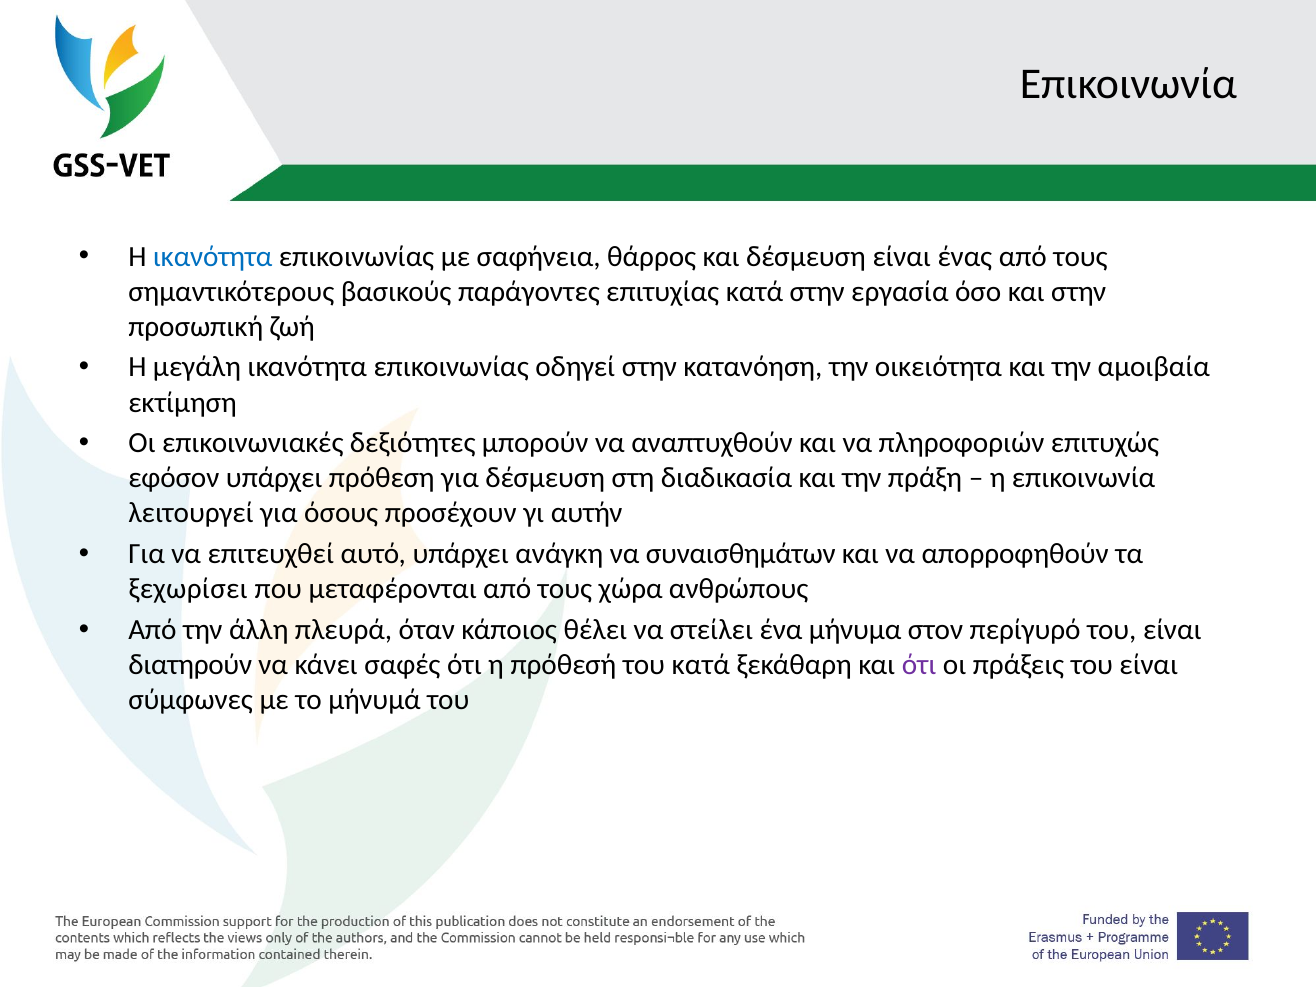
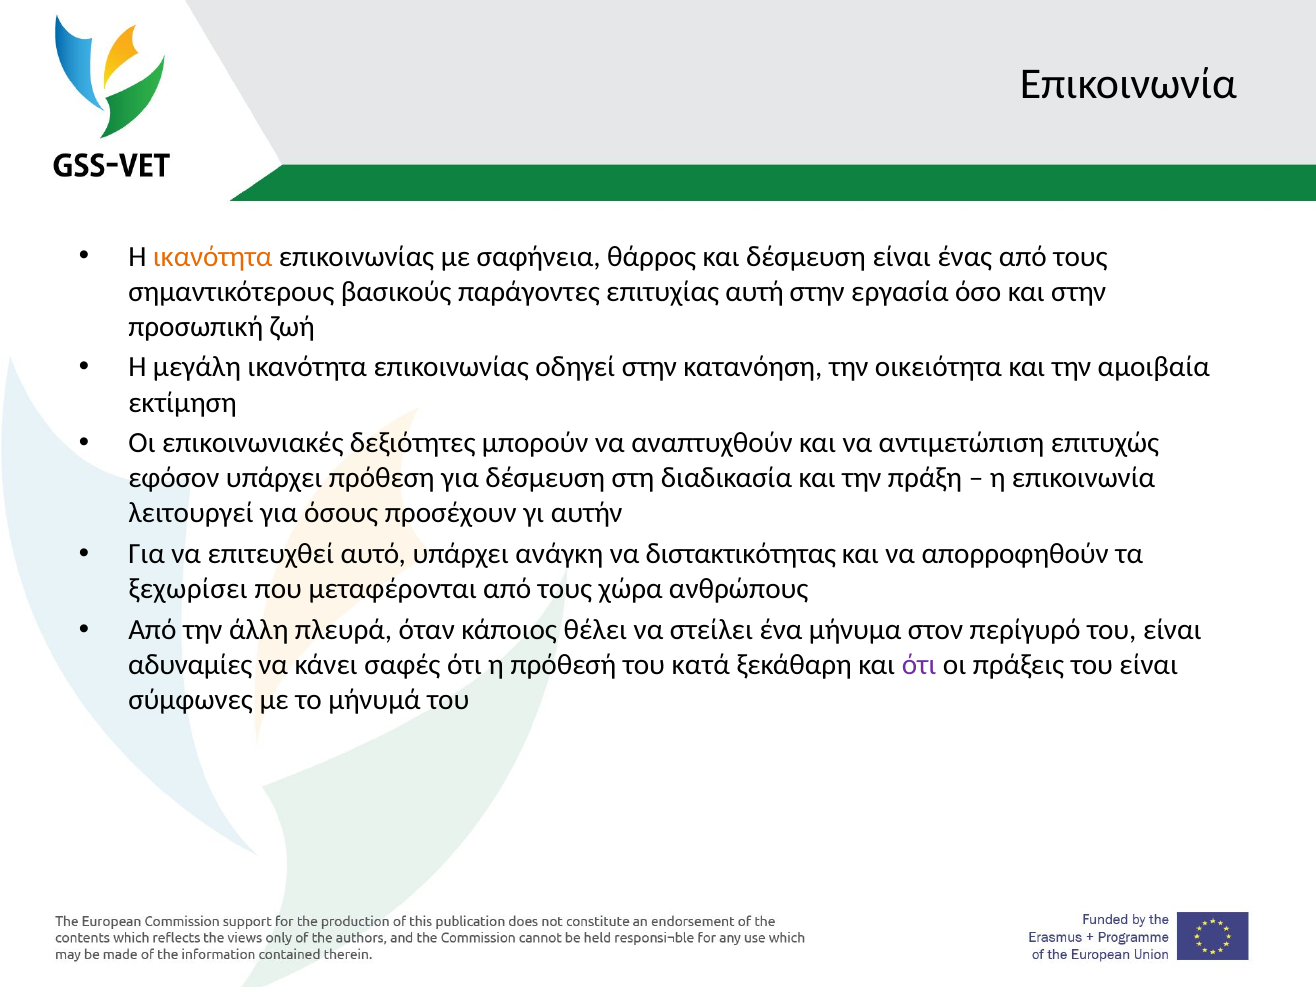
ικανότητα colour: blue -> orange (213, 256)
επιτυχίας κατά: κατά -> αυτή (755, 291)
πληροφοριών: πληροφοριών -> αντιμετώπιση (962, 443)
συναισθημάτων: συναισθημάτων -> διστακτικότητας (741, 554)
διατηρούν: διατηρούν -> αδυναμίες (190, 665)
